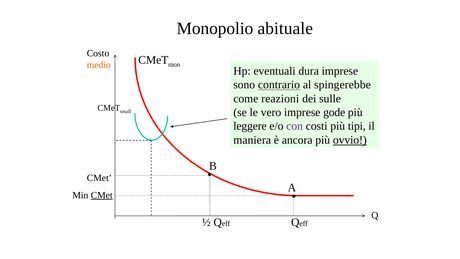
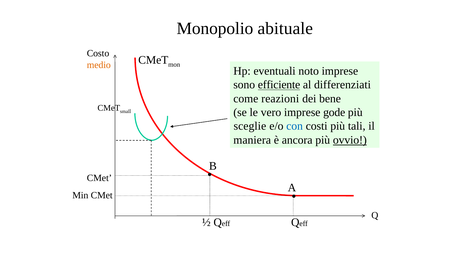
dura: dura -> noto (309, 71)
contrario: contrario -> efficiente (279, 85)
spingerebbe: spingerebbe -> differenziati (342, 85)
sulle: sulle -> bene (330, 98)
leggere: leggere -> sceglie (250, 126)
con colour: purple -> blue (295, 126)
tipi: tipi -> tali (357, 126)
CMet underline: present -> none (102, 195)
